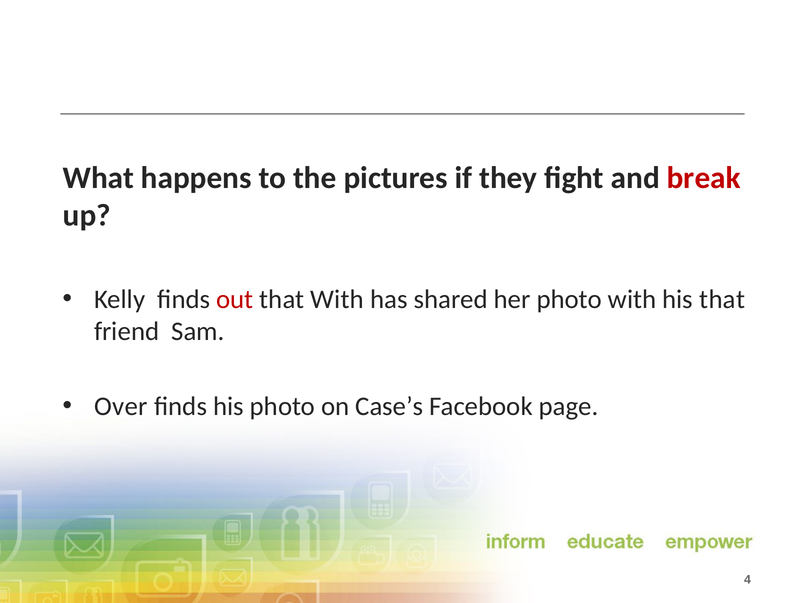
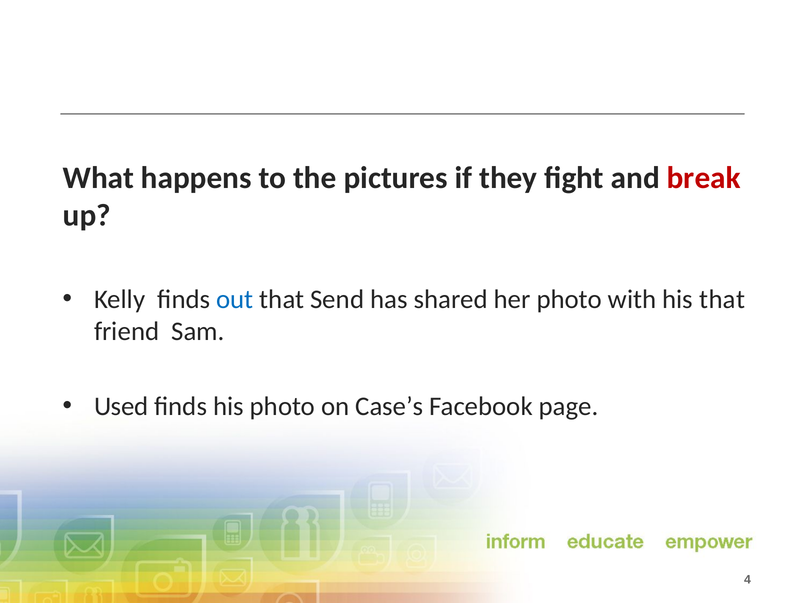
out colour: red -> blue (235, 300)
that With: With -> Send (337, 300)
Over: Over -> Used (121, 407)
